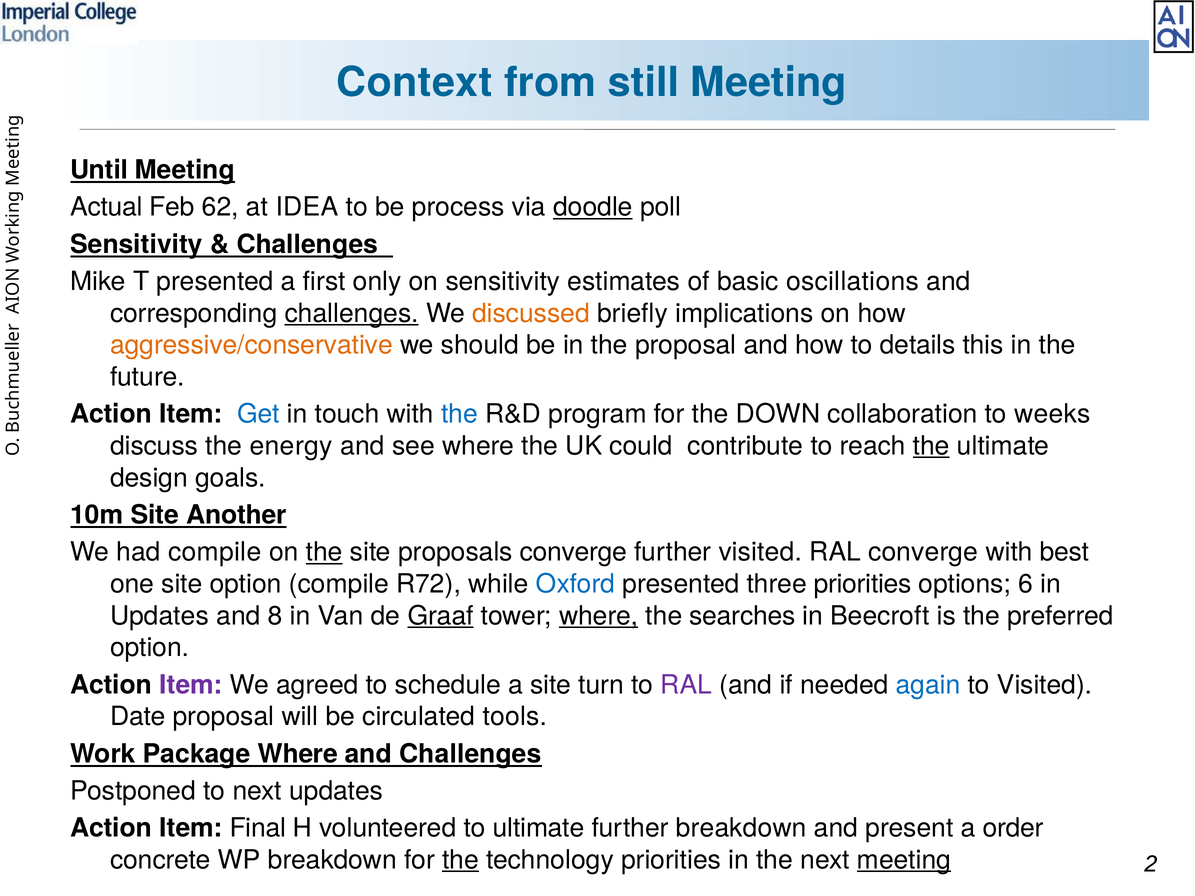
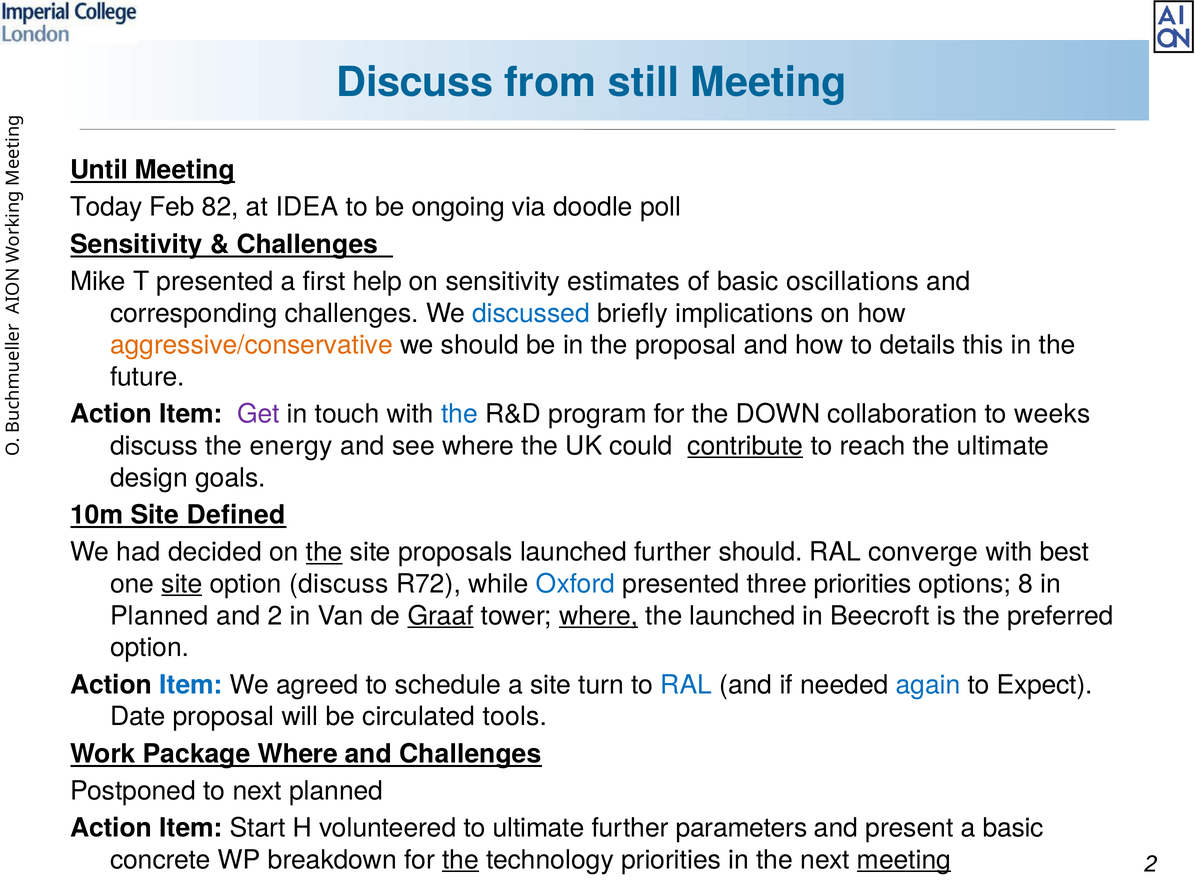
Context: Context -> Discuss (415, 83)
Actual: Actual -> Today (106, 207)
62: 62 -> 82 (220, 207)
process: process -> ongoing (458, 207)
doodle underline: present -> none (593, 207)
only: only -> help (377, 282)
challenges underline: present -> none (352, 313)
discussed colour: orange -> blue (531, 313)
Get colour: blue -> purple (259, 414)
contribute underline: none -> present (745, 446)
the underline: present -> none (931, 446)
Another: Another -> Defined (236, 515)
had compile: compile -> decided (215, 552)
proposals converge: converge -> launched (573, 552)
further visited: visited -> should (760, 552)
site underline: none -> present (182, 584)
option compile: compile -> discuss (339, 584)
6: 6 -> 8 (1026, 584)
Updates: Updates -> Planned (159, 616)
8: 8 -> 2 (275, 616)
the searches: searches -> launched (742, 616)
Item colour: purple -> blue (191, 685)
RAL colour: purple -> blue (686, 685)
to Visited: Visited -> Expect (1045, 685)
next updates: updates -> planned (336, 791)
Final: Final -> Start (258, 828)
further breakdown: breakdown -> parameters (741, 828)
a order: order -> basic (1013, 828)
